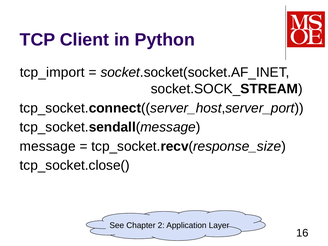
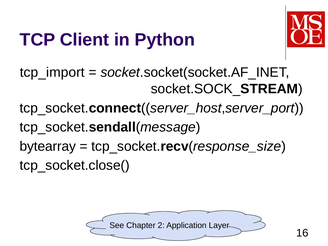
message: message -> bytearray (48, 146)
